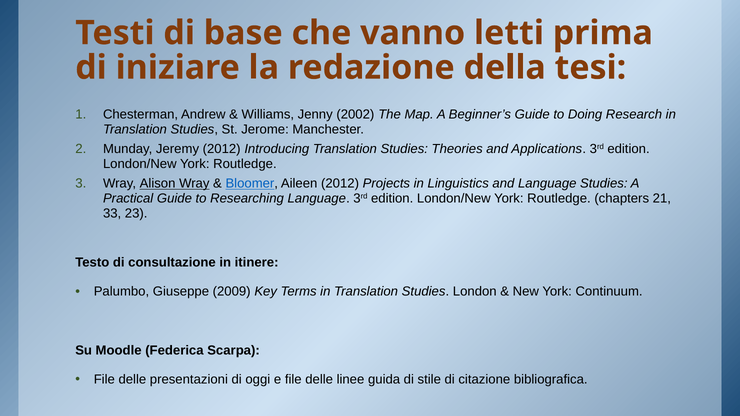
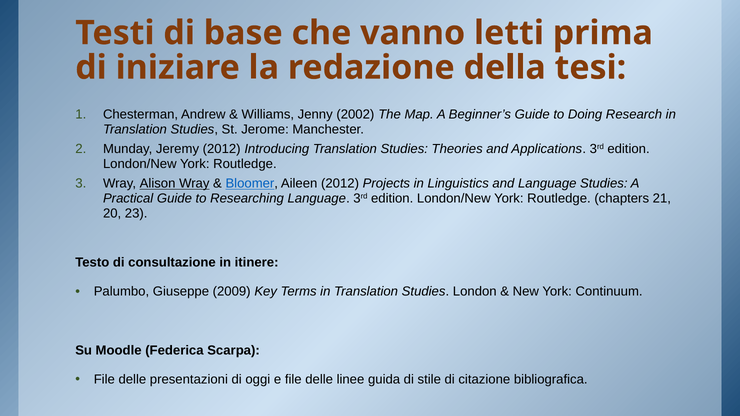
33: 33 -> 20 (112, 214)
